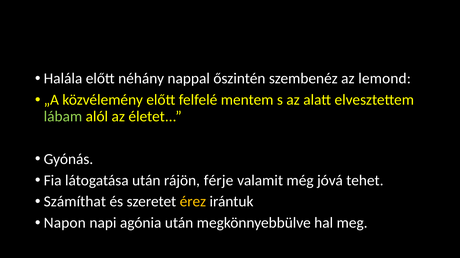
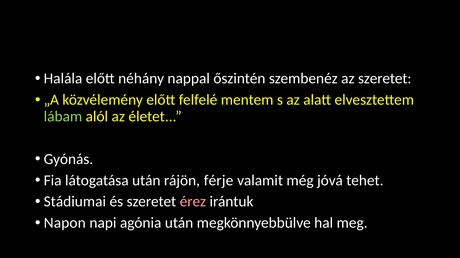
az lemond: lemond -> szeretet (385, 79)
Számíthat: Számíthat -> Stádiumai (75, 202)
érez colour: yellow -> pink (193, 202)
